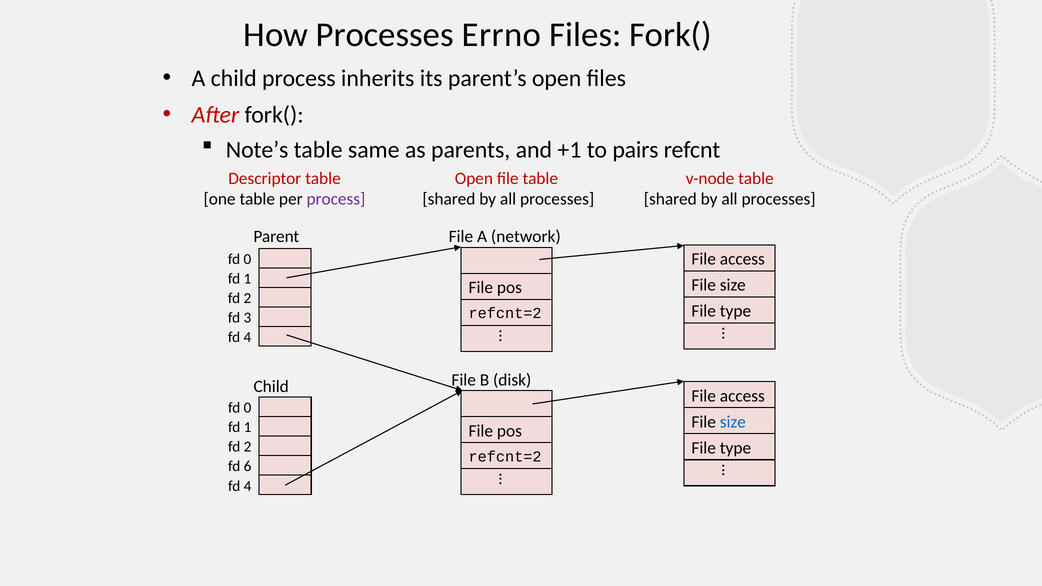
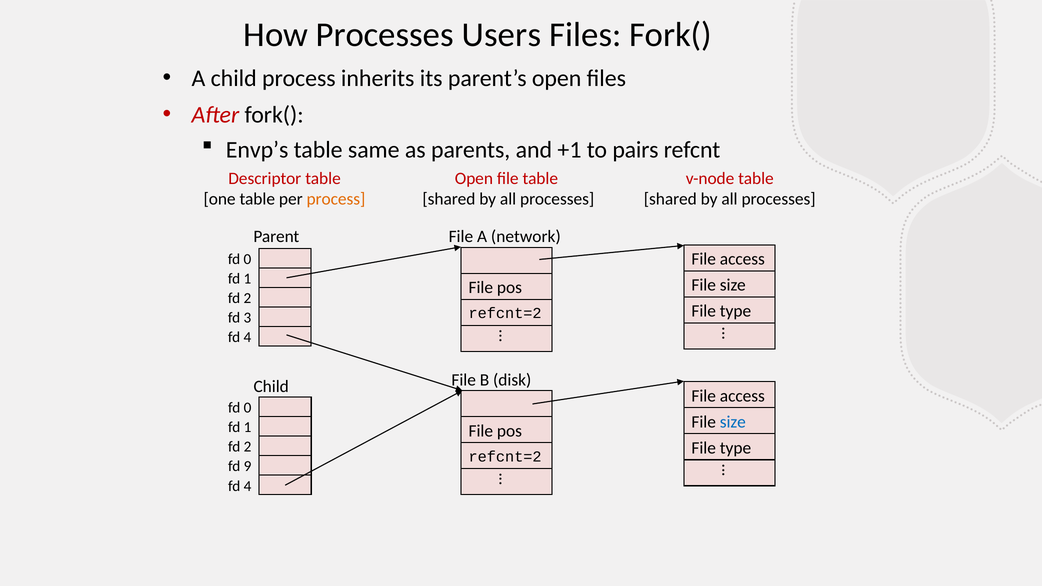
Errno: Errno -> Users (501, 35)
Note’s: Note’s -> Envp’s (257, 150)
process colour: purple -> orange (336, 199)
6: 6 -> 9 (248, 467)
